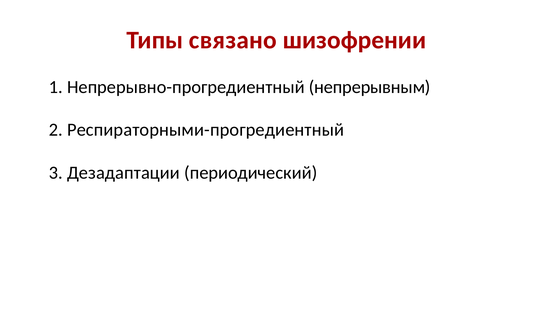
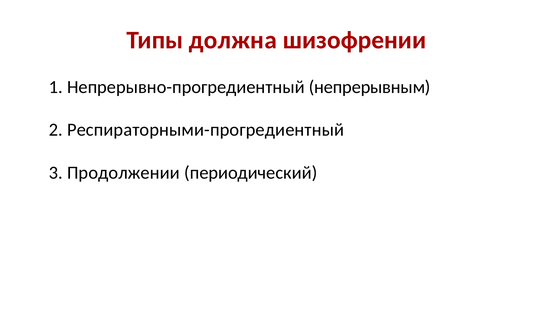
связано: связано -> должна (233, 40)
Дезадаптации: Дезадаптации -> Продолжении (123, 173)
